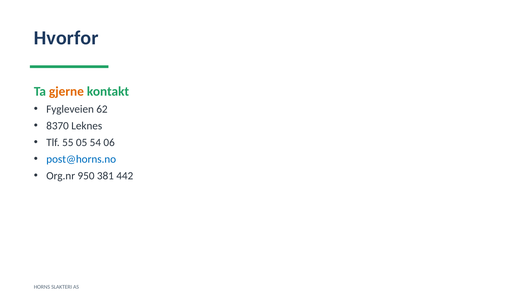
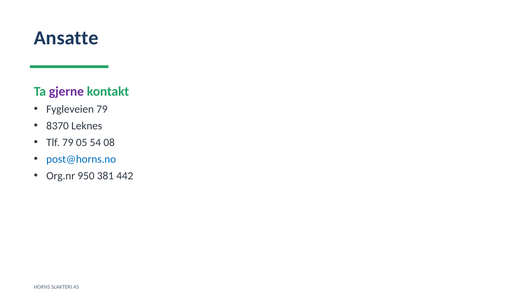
Hvorfor: Hvorfor -> Ansatte (66, 38)
gjerne colour: orange -> purple (66, 92)
Fygleveien 62: 62 -> 79 (102, 109)
Tlf 55: 55 -> 79 (68, 143)
06: 06 -> 08 (109, 143)
